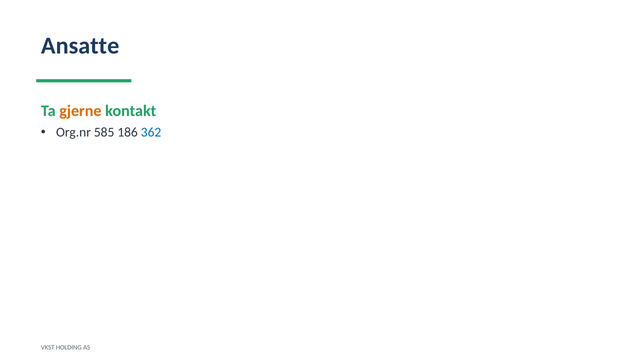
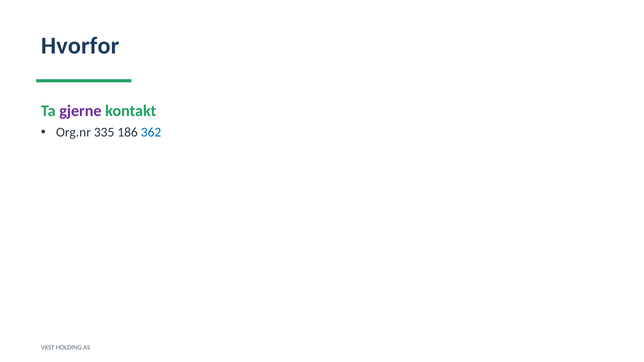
Ansatte: Ansatte -> Hvorfor (80, 46)
gjerne colour: orange -> purple (80, 111)
585: 585 -> 335 (104, 132)
